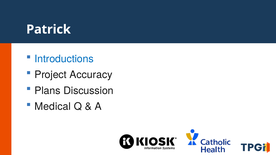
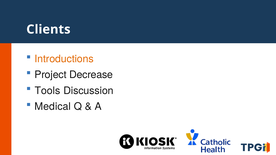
Patrick: Patrick -> Clients (48, 29)
Introductions colour: blue -> orange (64, 59)
Accuracy: Accuracy -> Decrease (91, 75)
Plans: Plans -> Tools (48, 91)
